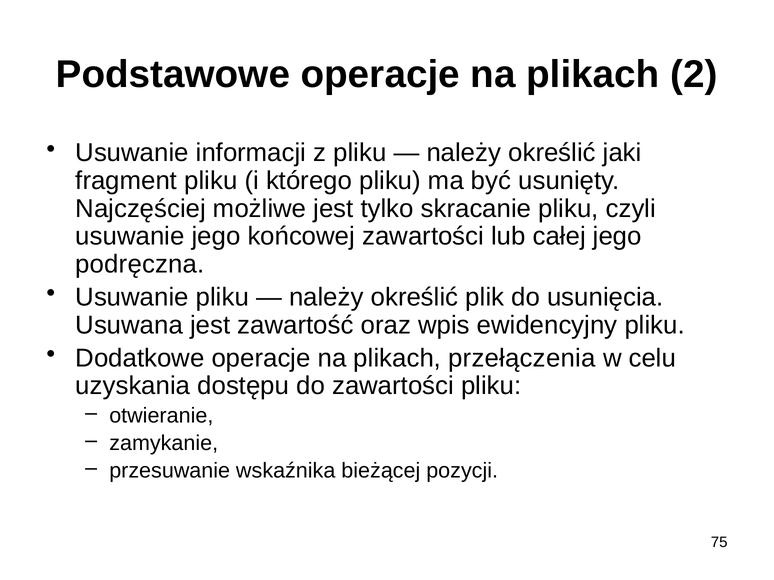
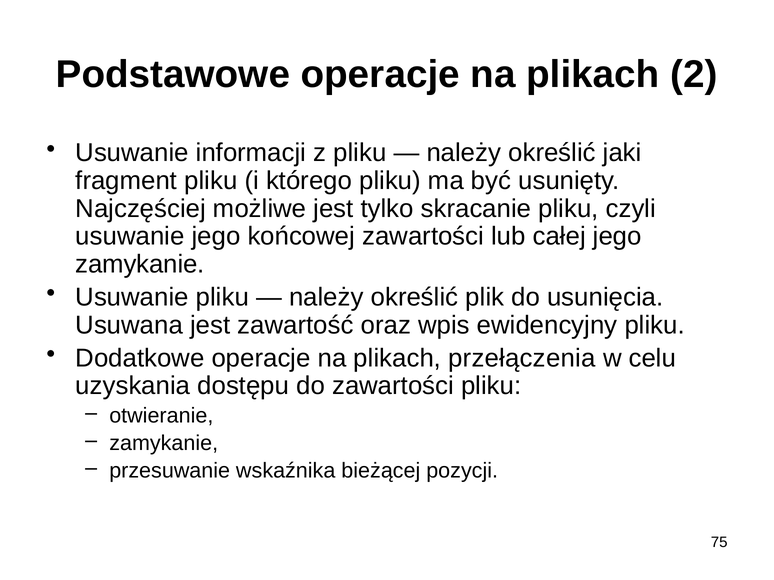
podręczna: podręczna -> zamykanie (140, 265)
